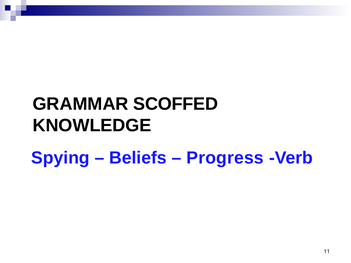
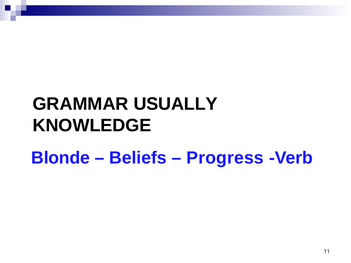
SCOFFED: SCOFFED -> USUALLY (176, 104)
Spying: Spying -> Blonde (61, 158)
